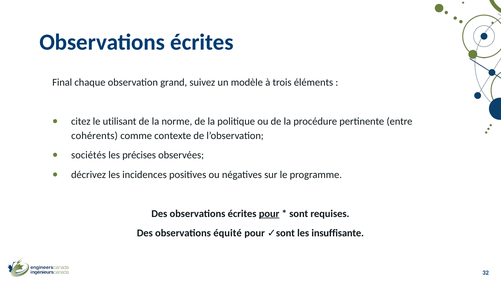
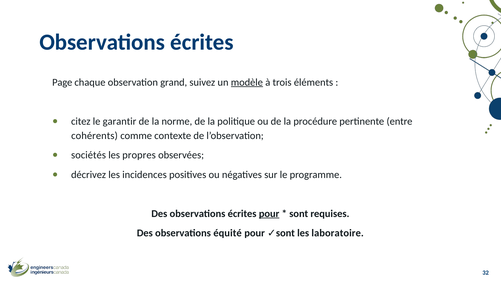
Final: Final -> Page (62, 82)
modèle underline: none -> present (247, 82)
utilisant: utilisant -> garantir (120, 121)
précises: précises -> propres (139, 155)
insuffisante: insuffisante -> laboratoire (338, 233)
